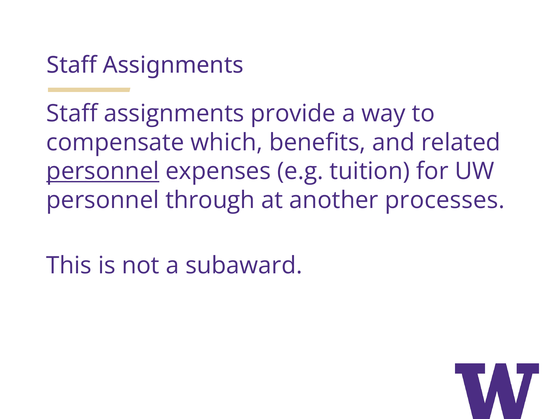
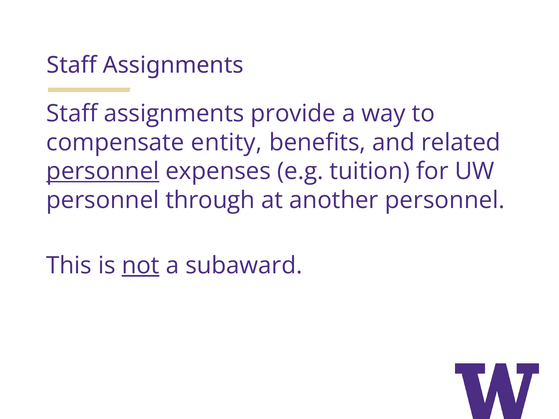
which: which -> entity (227, 143)
another processes: processes -> personnel (445, 200)
not underline: none -> present (141, 266)
